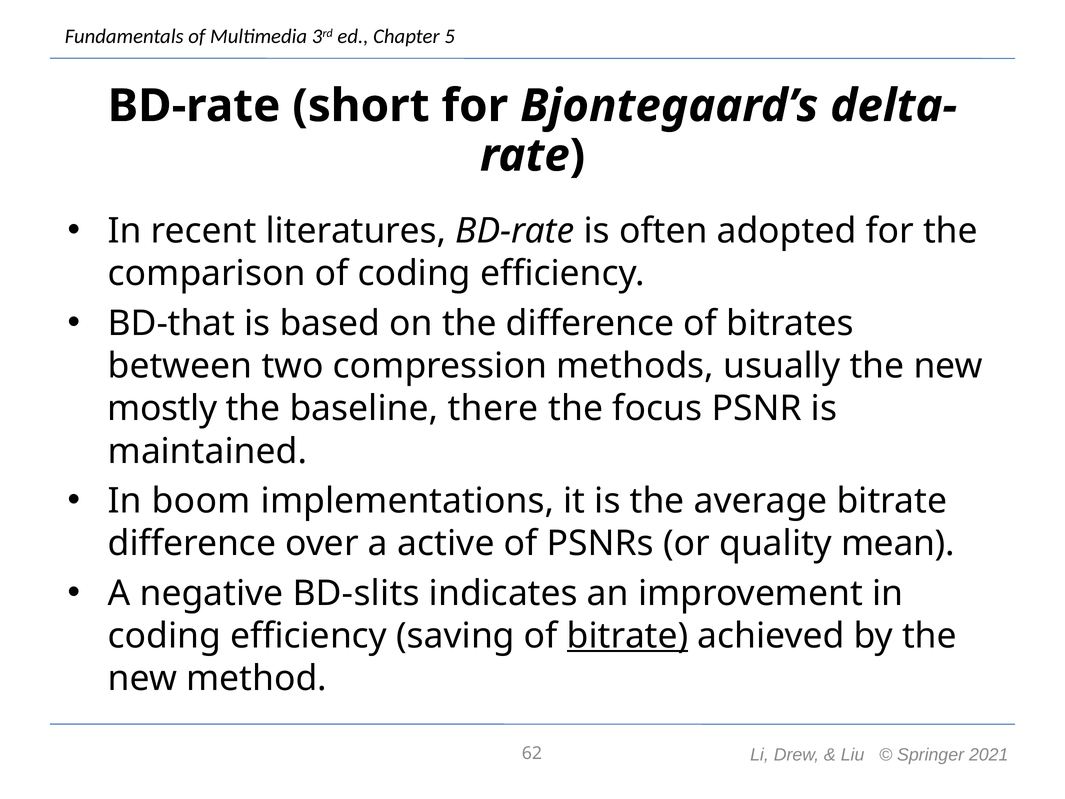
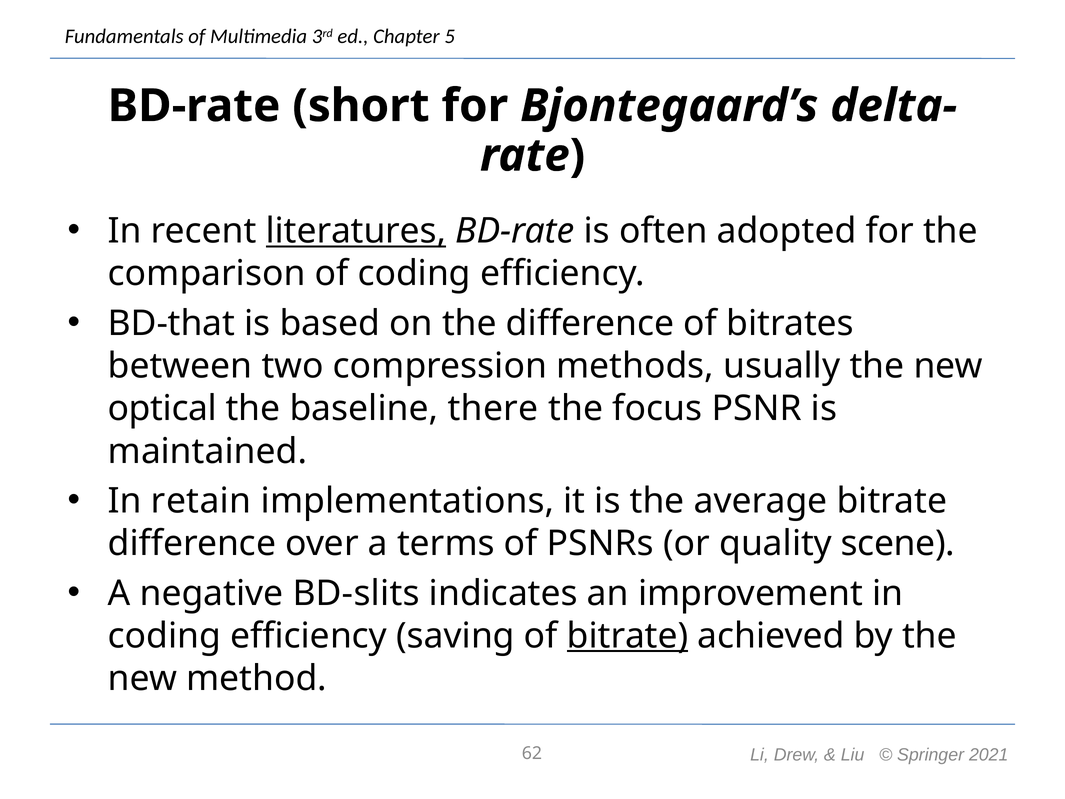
literatures underline: none -> present (356, 231)
mostly: mostly -> optical (162, 409)
boom: boom -> retain (201, 501)
active: active -> terms (446, 543)
mean: mean -> scene (898, 543)
